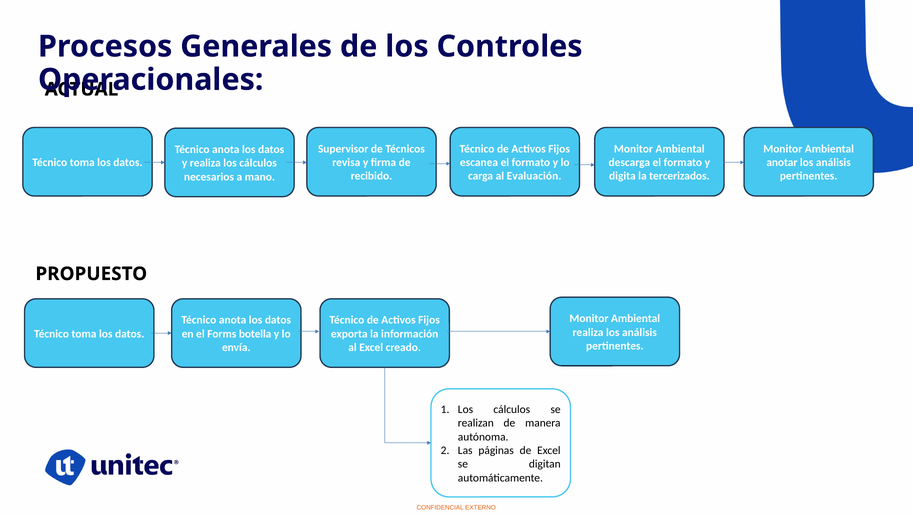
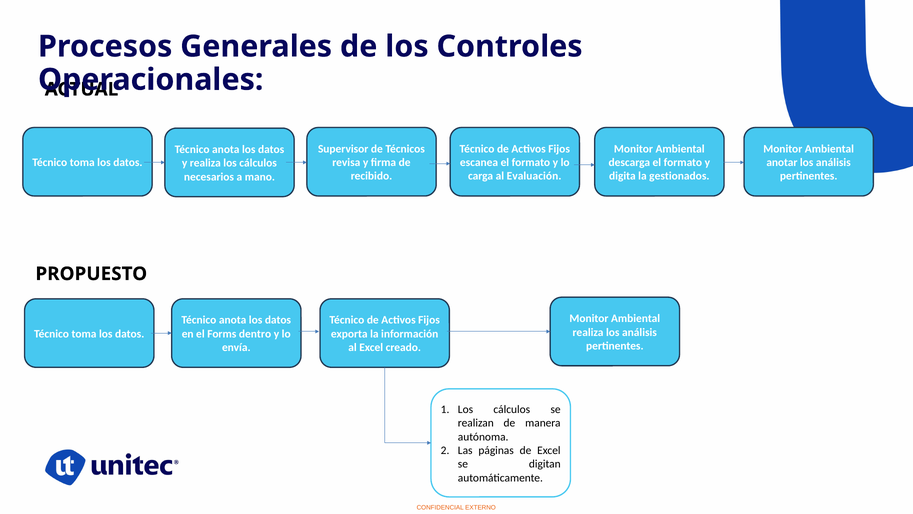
tercerizados: tercerizados -> gestionados (679, 176)
botella: botella -> dentro (255, 334)
